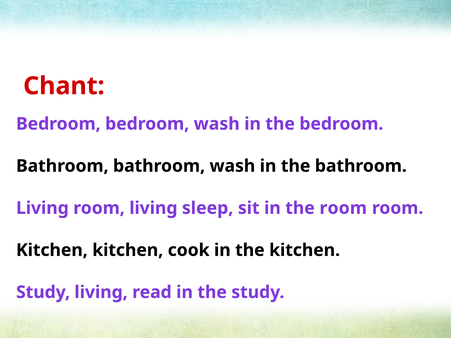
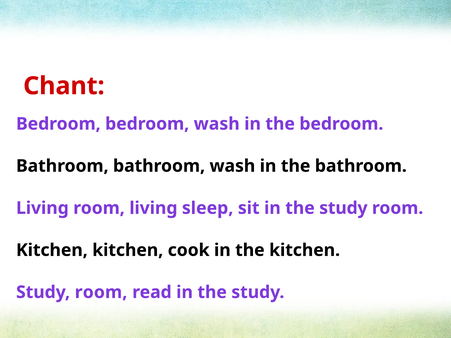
sit in the room: room -> study (343, 208)
living: living -> room (101, 292)
